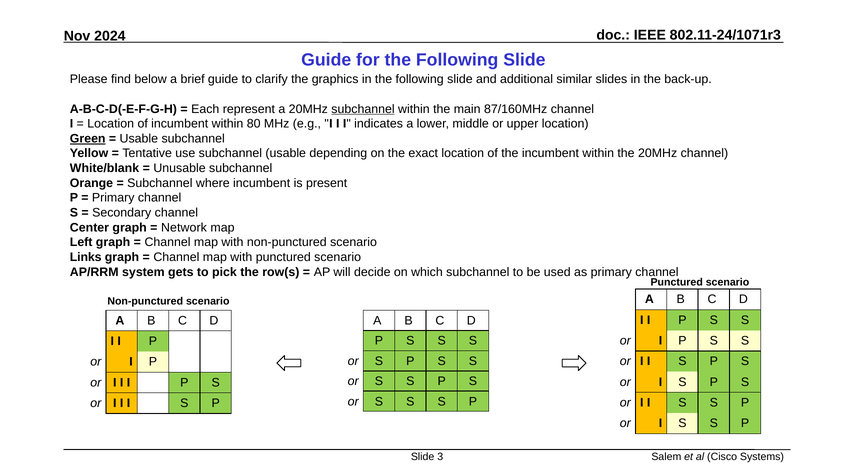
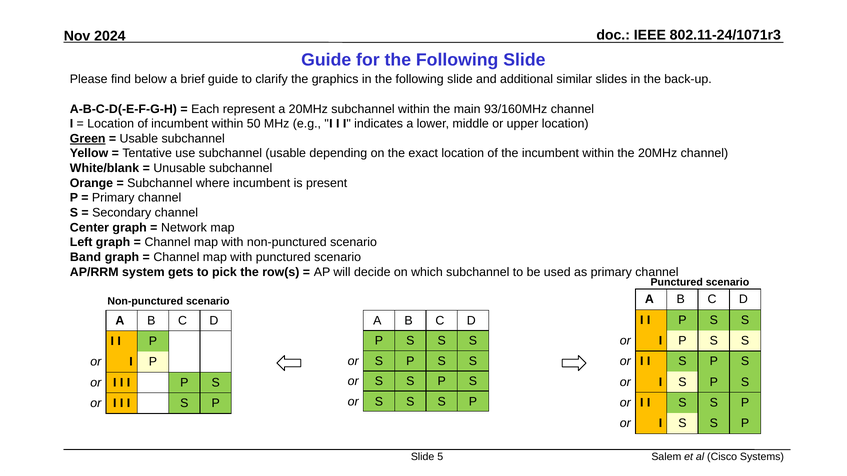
subchannel underline: present -> none (363, 109)
87/160MHz: 87/160MHz -> 93/160MHz (516, 109)
80: 80 -> 50 (254, 124)
Links: Links -> Band (86, 257)
3: 3 -> 5 (440, 457)
